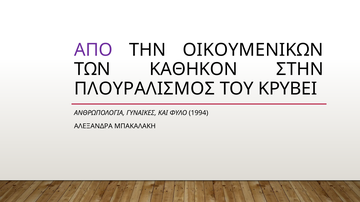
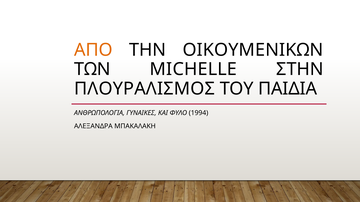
ΑΠΟ colour: purple -> orange (93, 50)
ΚΑΘΗΚΟΝ: ΚΑΘΗΚΟΝ -> MICHELLE (193, 69)
ΚΡΥΒΕΙ: ΚΡΥΒΕΙ -> ΠΑΙΔΙΑ (288, 89)
